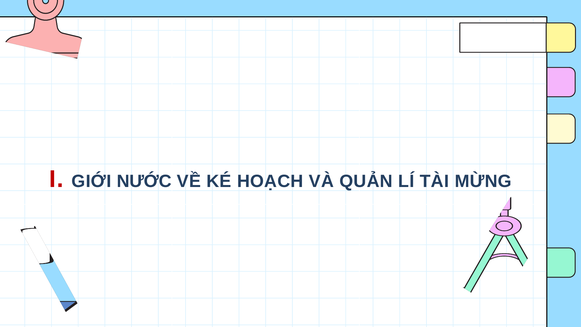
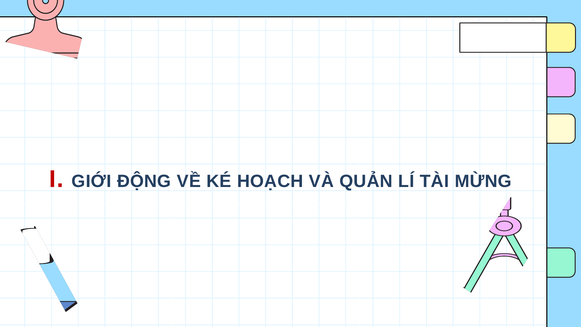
NƯỚC: NƯỚC -> ĐỘNG (144, 181)
